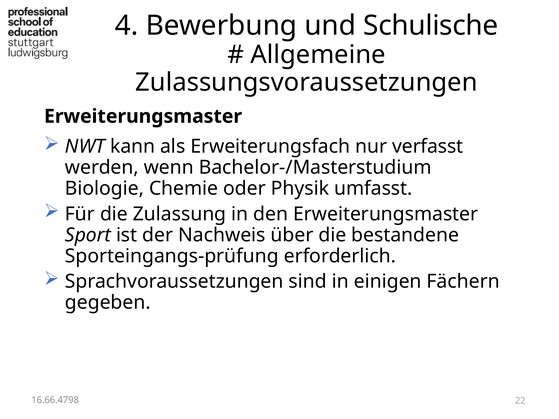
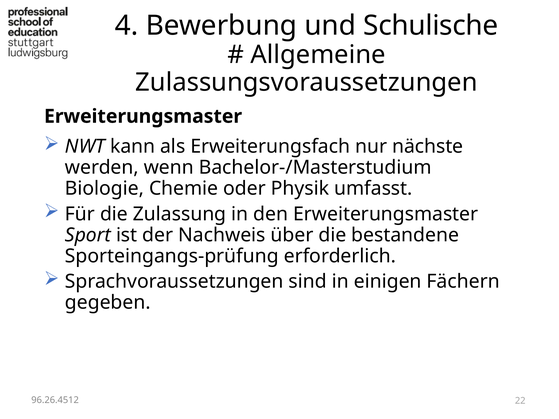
verfasst: verfasst -> nächste (428, 147)
16.66.4798: 16.66.4798 -> 96.26.4512 (55, 400)
